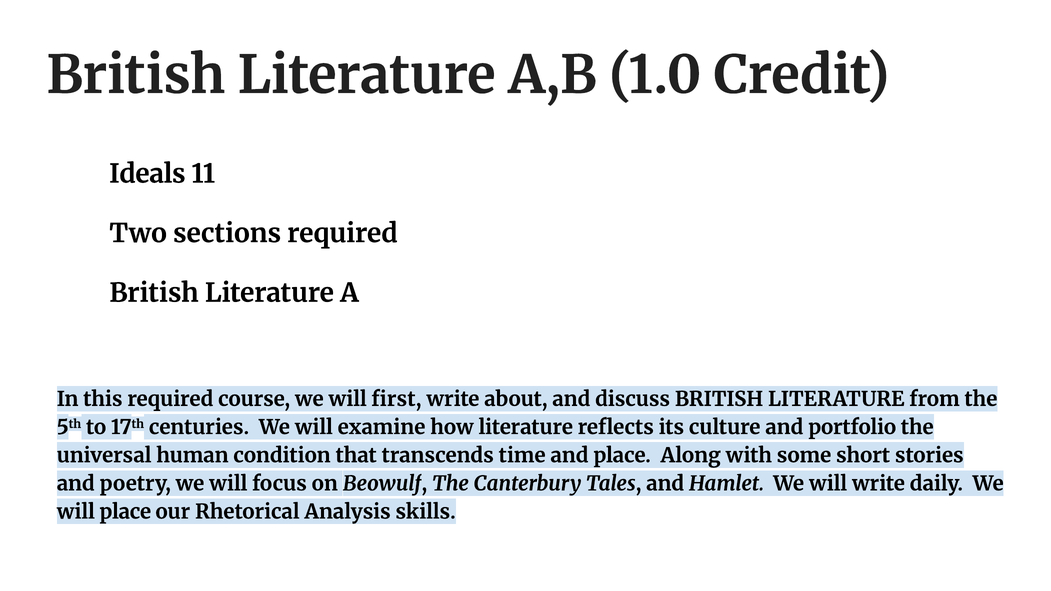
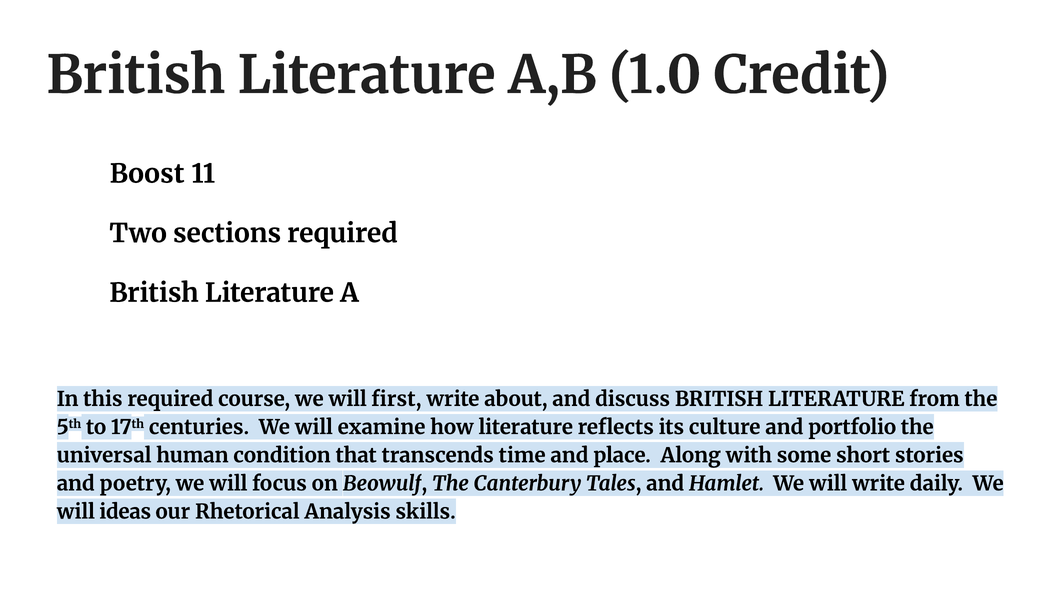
Ideals: Ideals -> Boost (147, 174)
will place: place -> ideas (125, 512)
